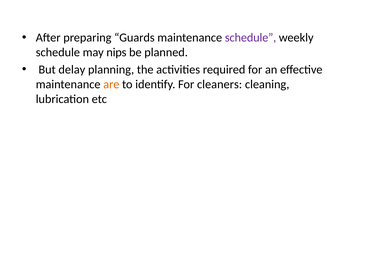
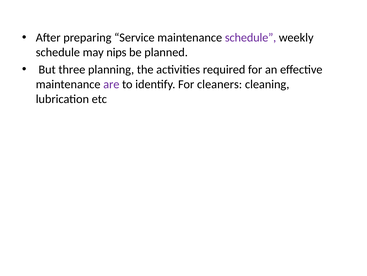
Guards: Guards -> Service (134, 38)
delay: delay -> three (72, 69)
are colour: orange -> purple (111, 84)
